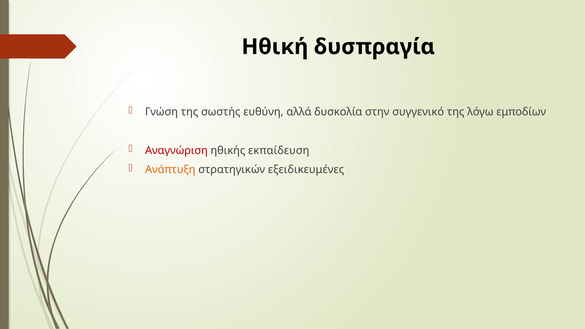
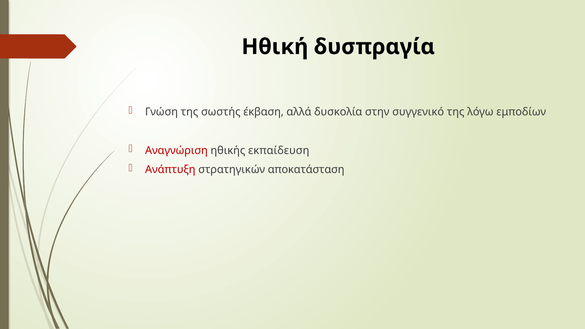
ευθύνη: ευθύνη -> έκβαση (264, 112)
Ανάπτυξη colour: orange -> red (170, 170)
εξειδικευμένες: εξειδικευμένες -> αποκατάσταση (306, 170)
